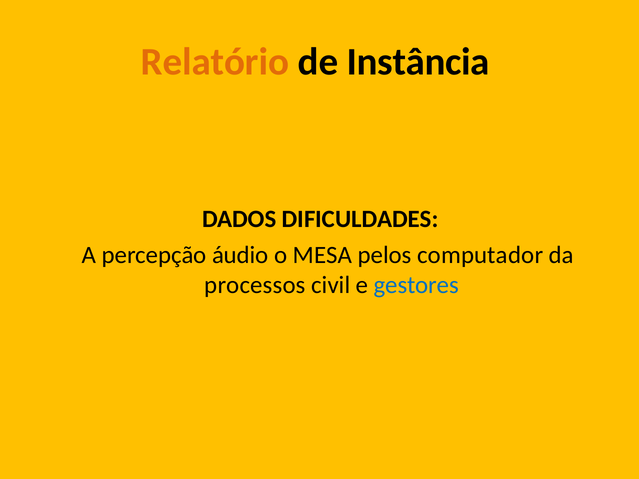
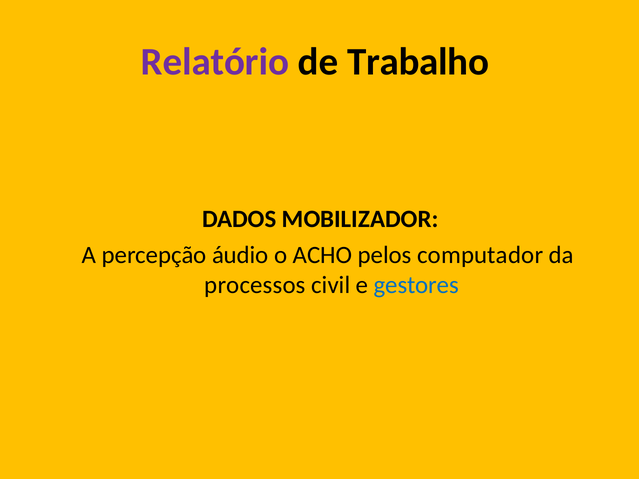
Relatório colour: orange -> purple (215, 62)
Instância: Instância -> Trabalho (418, 62)
DIFICULDADES: DIFICULDADES -> MOBILIZADOR (360, 219)
MESA: MESA -> ACHO (322, 255)
